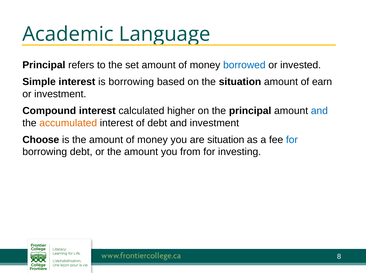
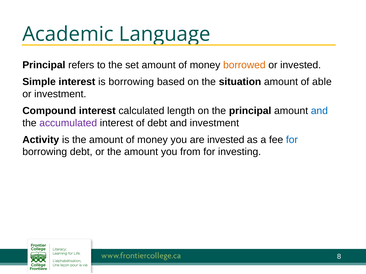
borrowed colour: blue -> orange (244, 65)
earn: earn -> able (322, 82)
higher: higher -> length (181, 111)
accumulated colour: orange -> purple (68, 123)
Choose: Choose -> Activity (41, 140)
are situation: situation -> invested (226, 140)
